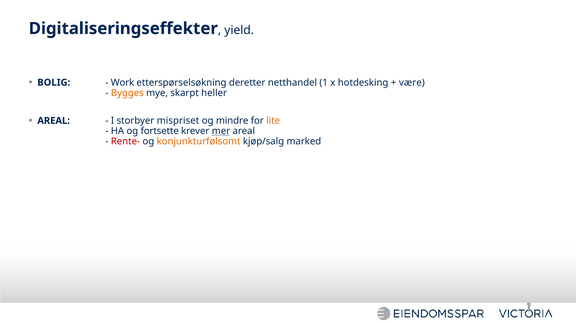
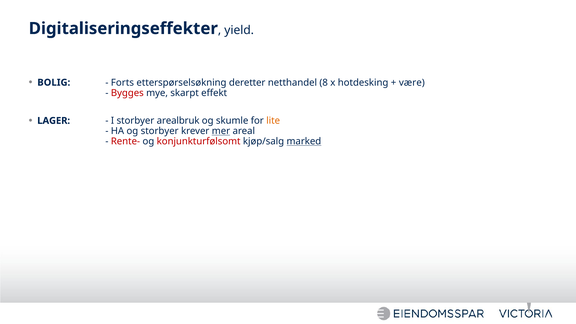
Work: Work -> Forts (122, 83)
1: 1 -> 8 (324, 83)
Bygges colour: orange -> red (127, 93)
heller: heller -> effekt (214, 93)
AREAL: AREAL -> LAGER (54, 121)
mispriset: mispriset -> arealbruk (178, 121)
mindre: mindre -> skumle (232, 121)
og fortsette: fortsette -> storbyer (160, 131)
konjunkturfølsomt colour: orange -> red (199, 141)
marked underline: none -> present (304, 141)
